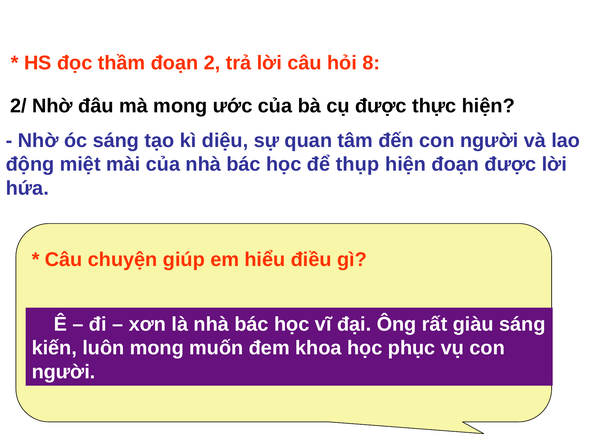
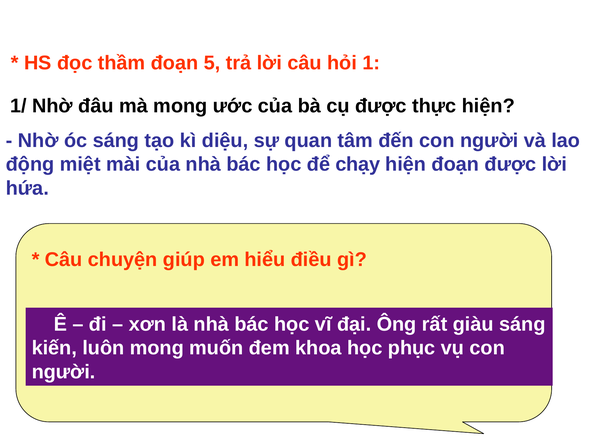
2: 2 -> 5 (212, 63)
8: 8 -> 1 (371, 63)
2/: 2/ -> 1/ (18, 106)
thụp: thụp -> chạy (358, 164)
